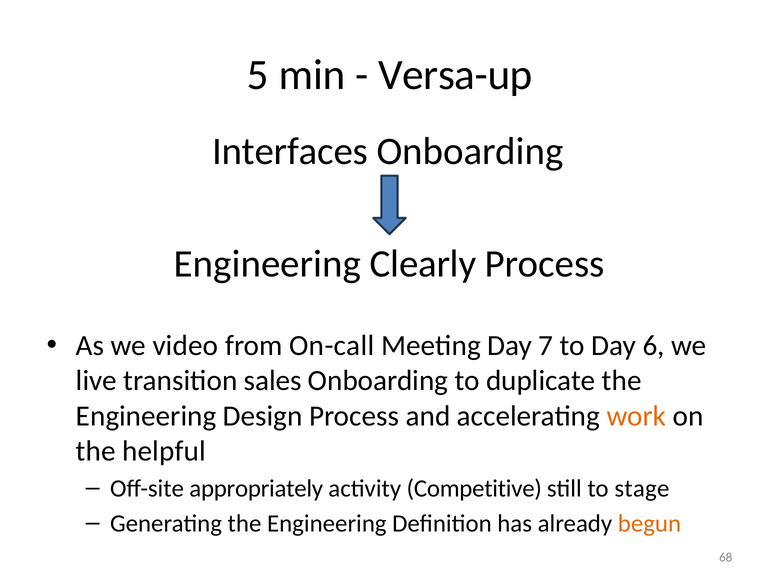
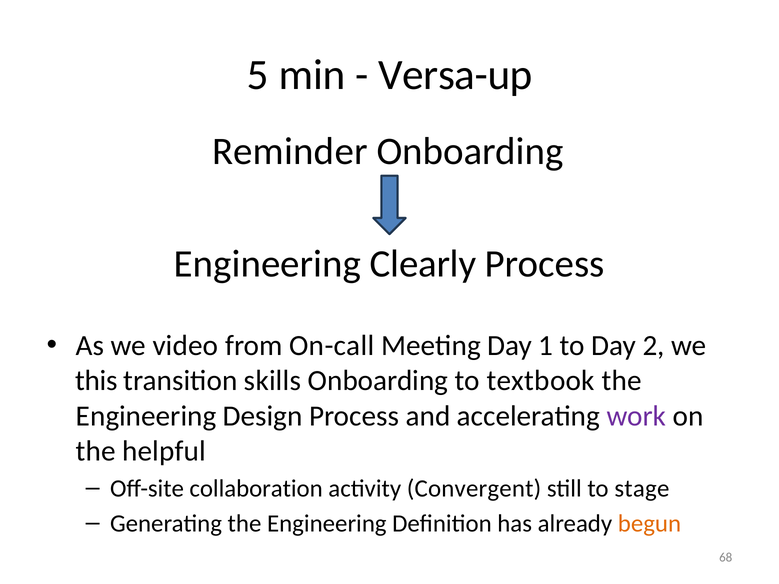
Interfaces: Interfaces -> Reminder (290, 151)
7: 7 -> 1 (546, 346)
6: 6 -> 2 (654, 346)
live: live -> this (97, 381)
sales: sales -> skills (273, 381)
duplicate: duplicate -> textbook (541, 381)
work colour: orange -> purple (636, 416)
appropriately: appropriately -> collaboration (256, 489)
Competitive: Competitive -> Convergent (474, 489)
